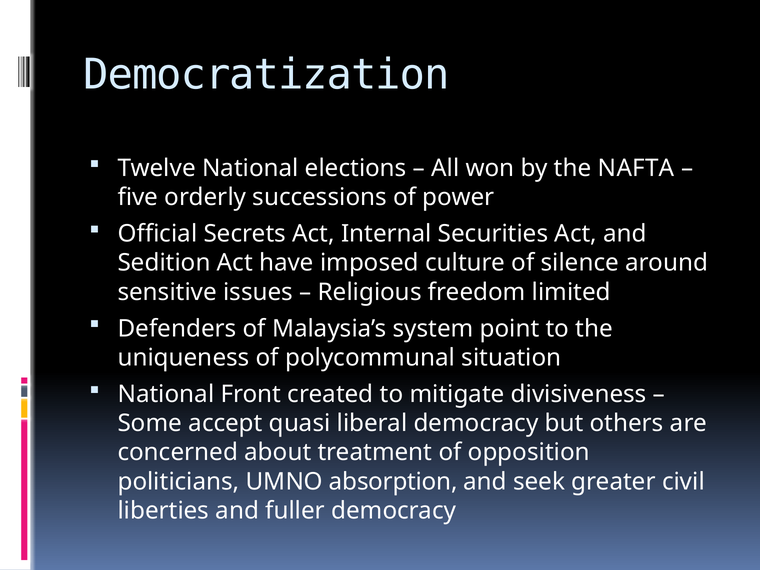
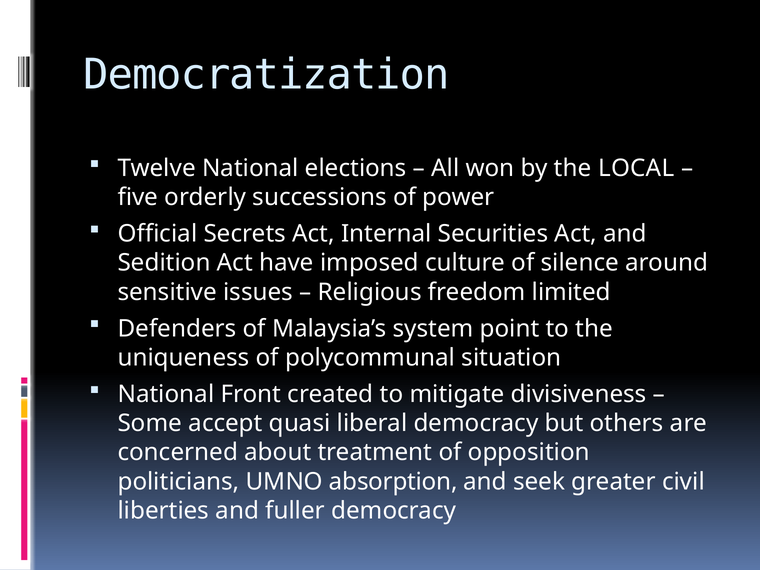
NAFTA: NAFTA -> LOCAL (636, 168)
